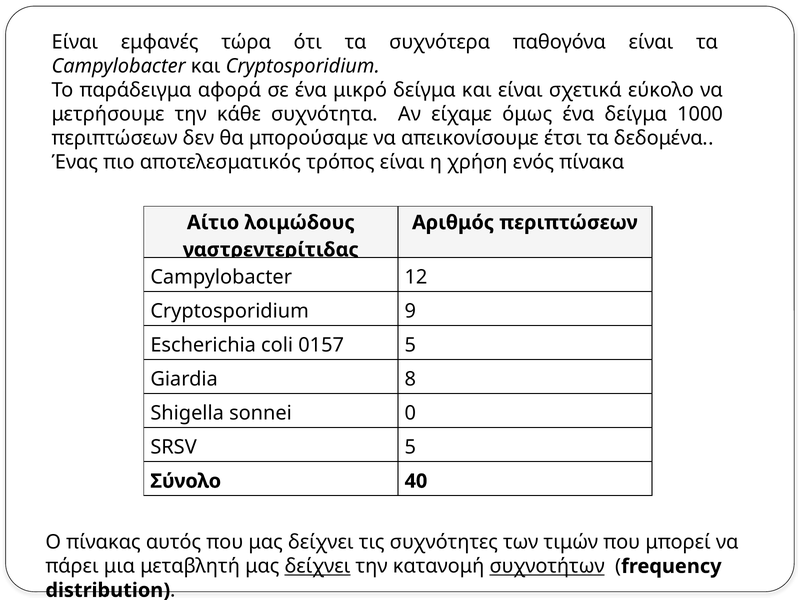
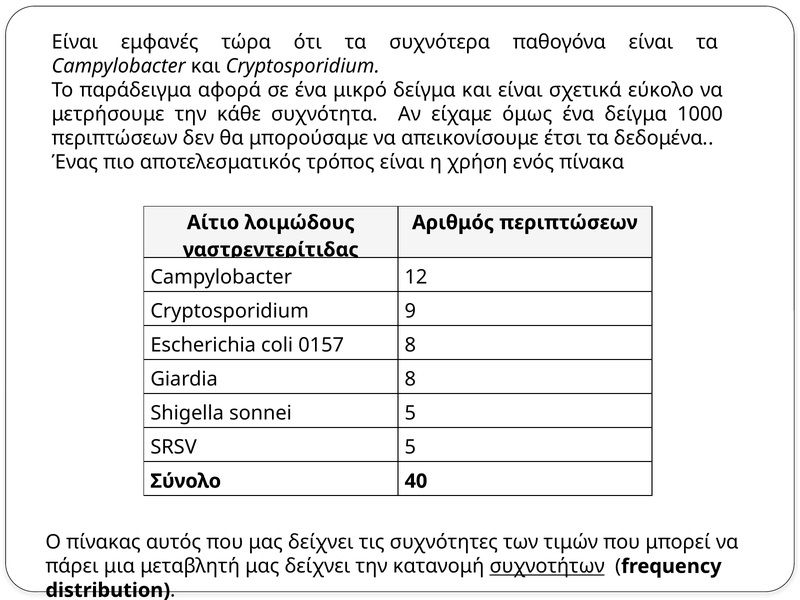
0157 5: 5 -> 8 (410, 345)
sonnei 0: 0 -> 5 (410, 413)
δείχνει underline: present -> none (317, 566)
